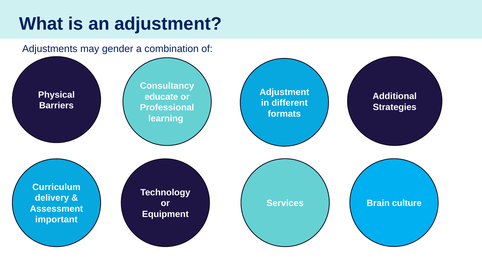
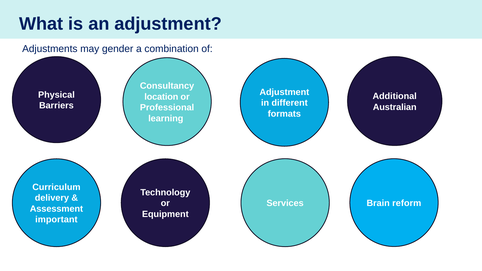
educate: educate -> location (161, 97)
Strategies: Strategies -> Australian (395, 107)
culture: culture -> reform (407, 203)
